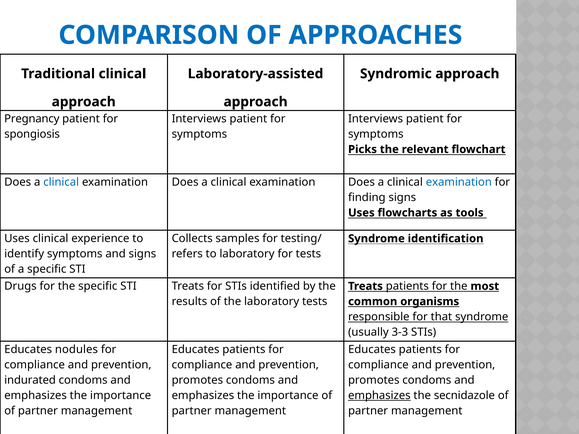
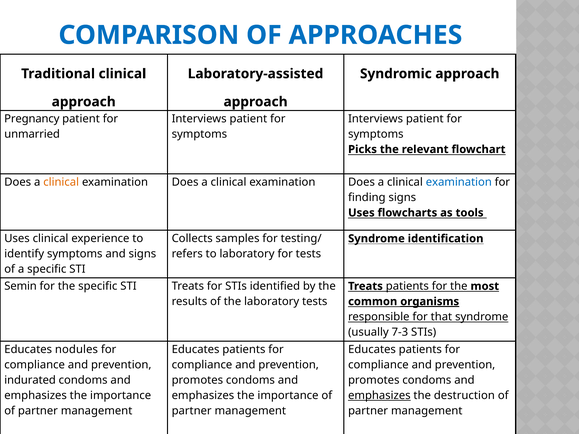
spongiosis: spongiosis -> unmarried (32, 134)
clinical colour: blue -> orange (61, 182)
Drugs: Drugs -> Semin (21, 286)
organisms underline: none -> present (430, 302)
3-3: 3-3 -> 7-3 (400, 332)
secnidazole: secnidazole -> destruction (464, 396)
